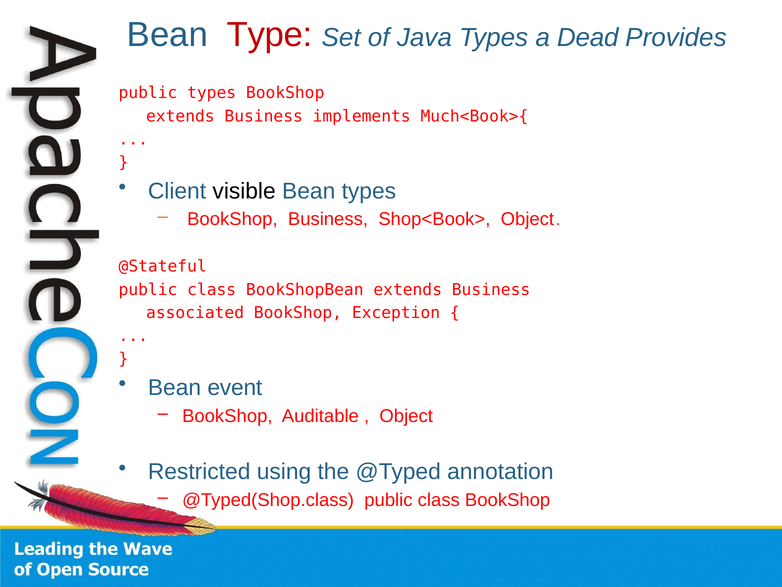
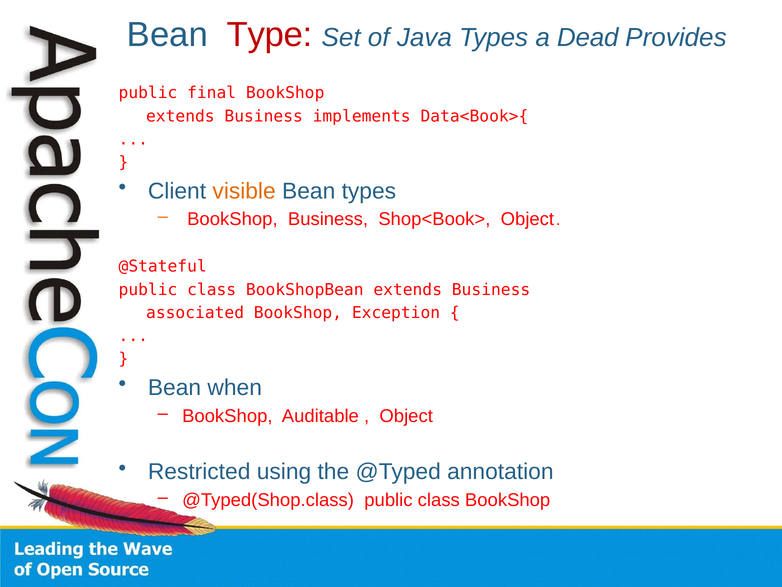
public types: types -> final (212, 93)
Much<Book>{: Much<Book>{ -> Data<Book>{ (474, 116)
visible colour: black -> orange (244, 191)
event: event -> when (235, 387)
